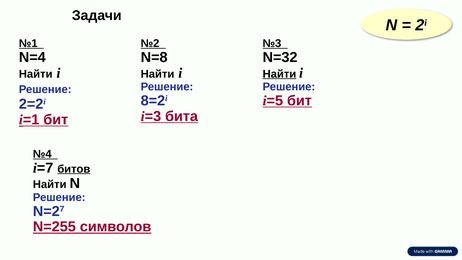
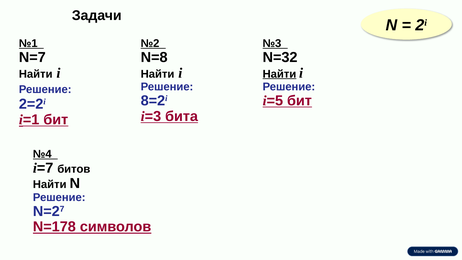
N=4: N=4 -> N=7 (32, 57)
битов underline: present -> none (74, 169)
N=255: N=255 -> N=178 (54, 227)
